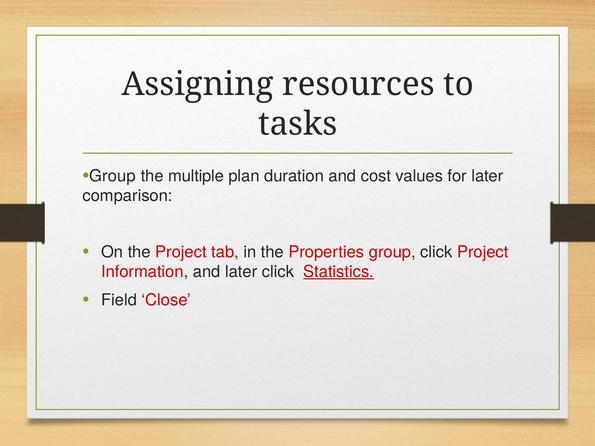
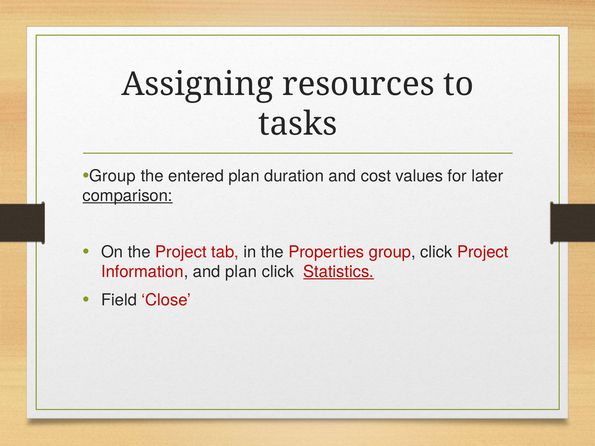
multiple: multiple -> entered (196, 176)
comparison underline: none -> present (128, 196)
and later: later -> plan (241, 272)
